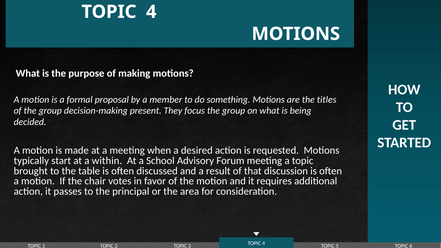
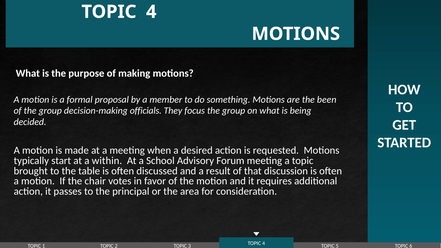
titles: titles -> been (327, 100)
present: present -> officials (146, 111)
